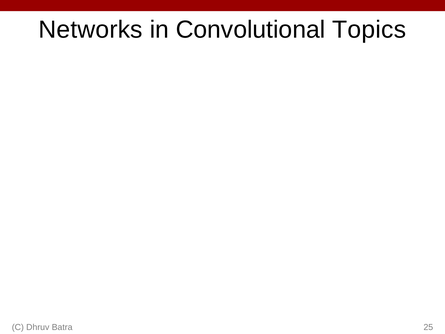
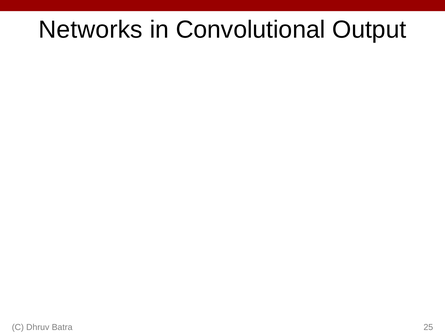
Topics: Topics -> Output (369, 30)
